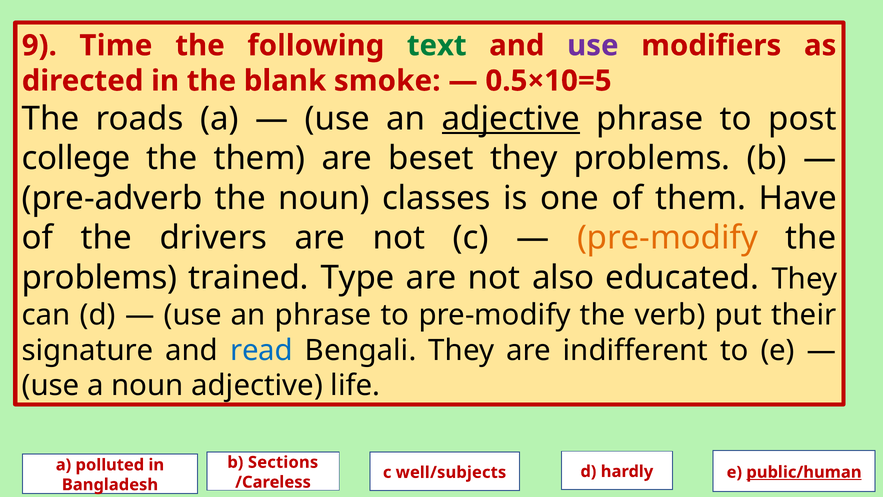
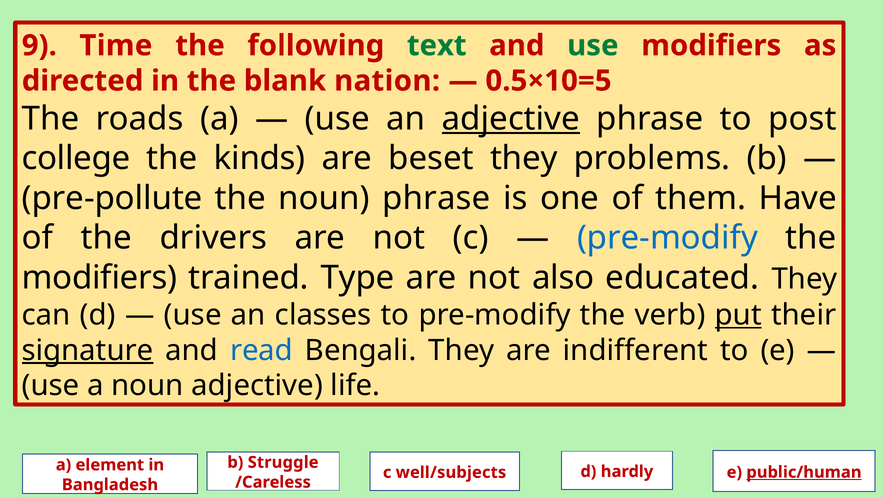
use colour: purple -> green (593, 46)
smoke: smoke -> nation (387, 81)
the them: them -> kinds (260, 158)
pre-adverb: pre-adverb -> pre-pollute (112, 198)
noun classes: classes -> phrase (436, 198)
pre-modify colour: orange -> blue (668, 238)
problems: problems -> modifiers (99, 278)
an phrase: phrase -> classes (323, 315)
put underline: none -> present (738, 315)
signature underline: none -> present (88, 350)
Sections: Sections -> Struggle (283, 462)
polluted: polluted -> element (110, 465)
